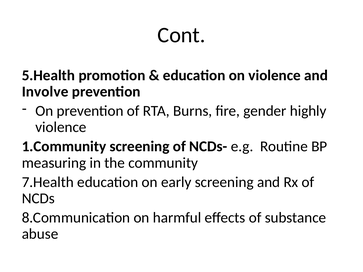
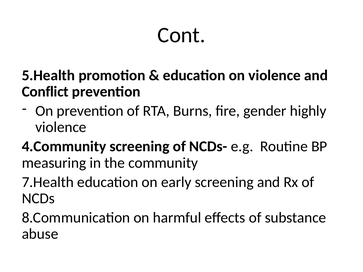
Involve: Involve -> Conflict (45, 92)
1.Community: 1.Community -> 4.Community (64, 147)
